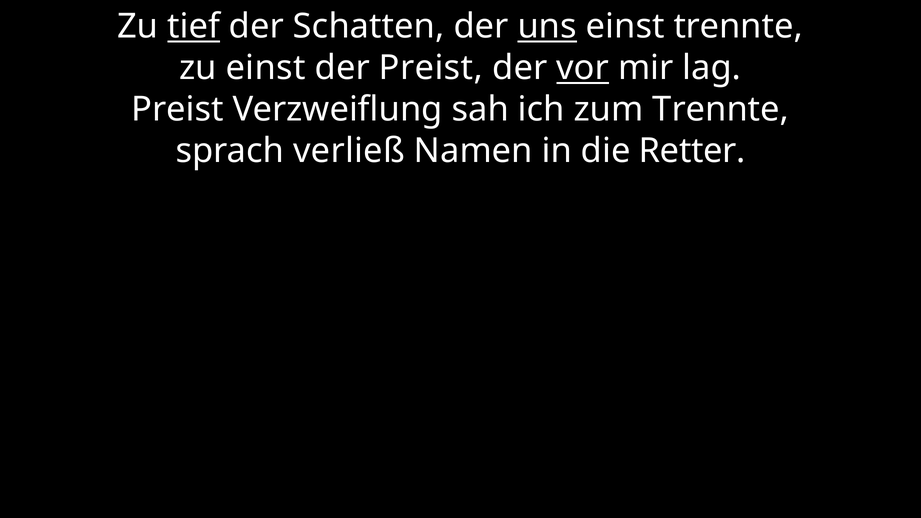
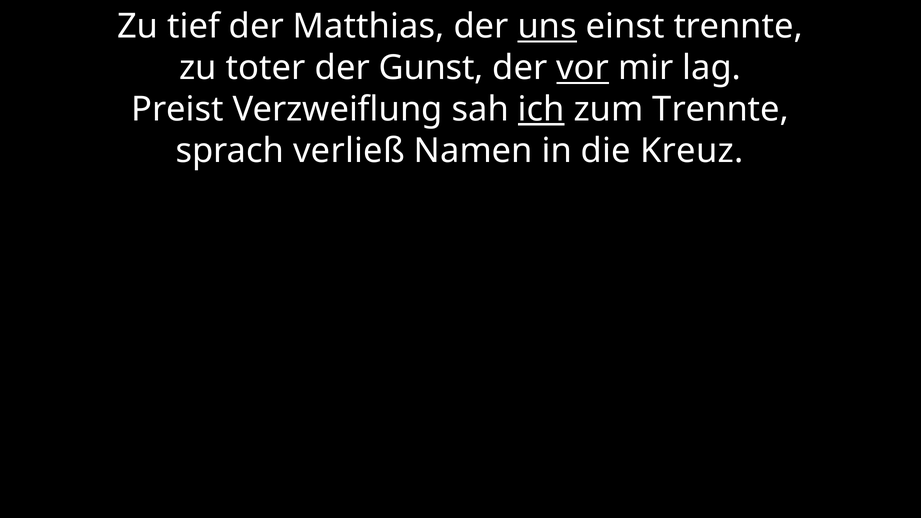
tief underline: present -> none (194, 27)
Schatten: Schatten -> Matthias (369, 27)
zu einst: einst -> toter (266, 68)
der Preist: Preist -> Gunst (431, 68)
ich underline: none -> present (541, 109)
Retter: Retter -> Kreuz (692, 151)
